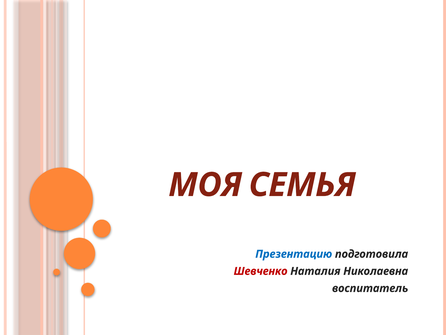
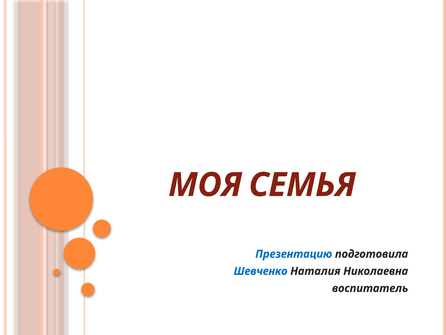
Шевченко colour: red -> blue (261, 271)
